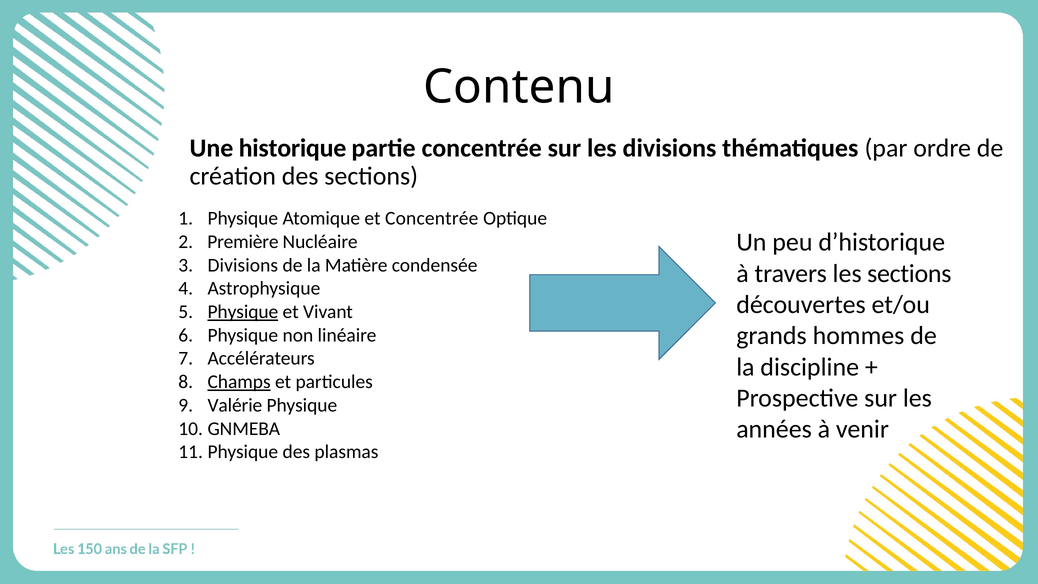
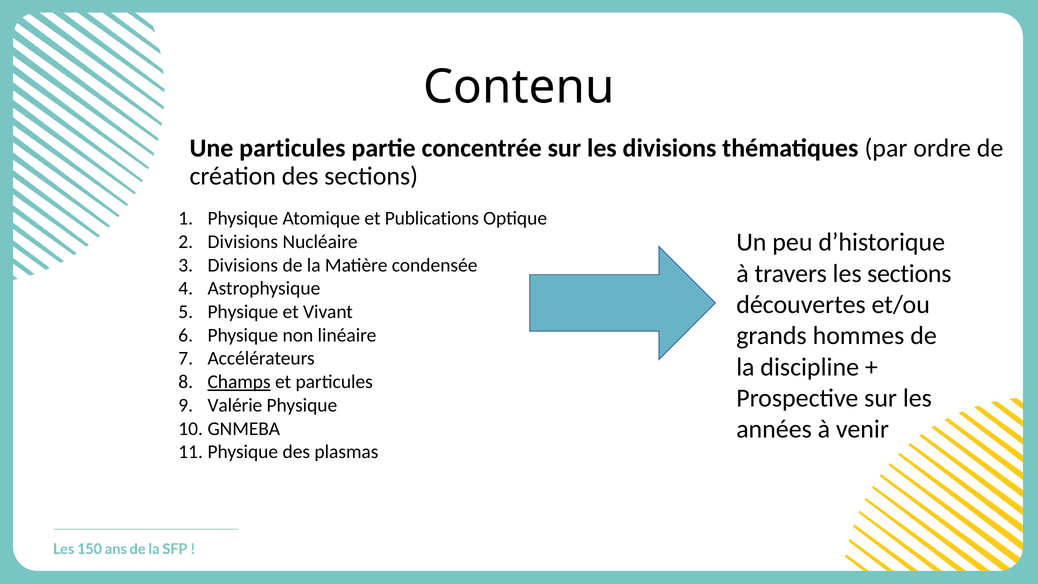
Une historique: historique -> particules (292, 148)
et Concentrée: Concentrée -> Publications (432, 218)
Première: Première -> Divisions (243, 242)
Physique underline: present -> none (243, 312)
